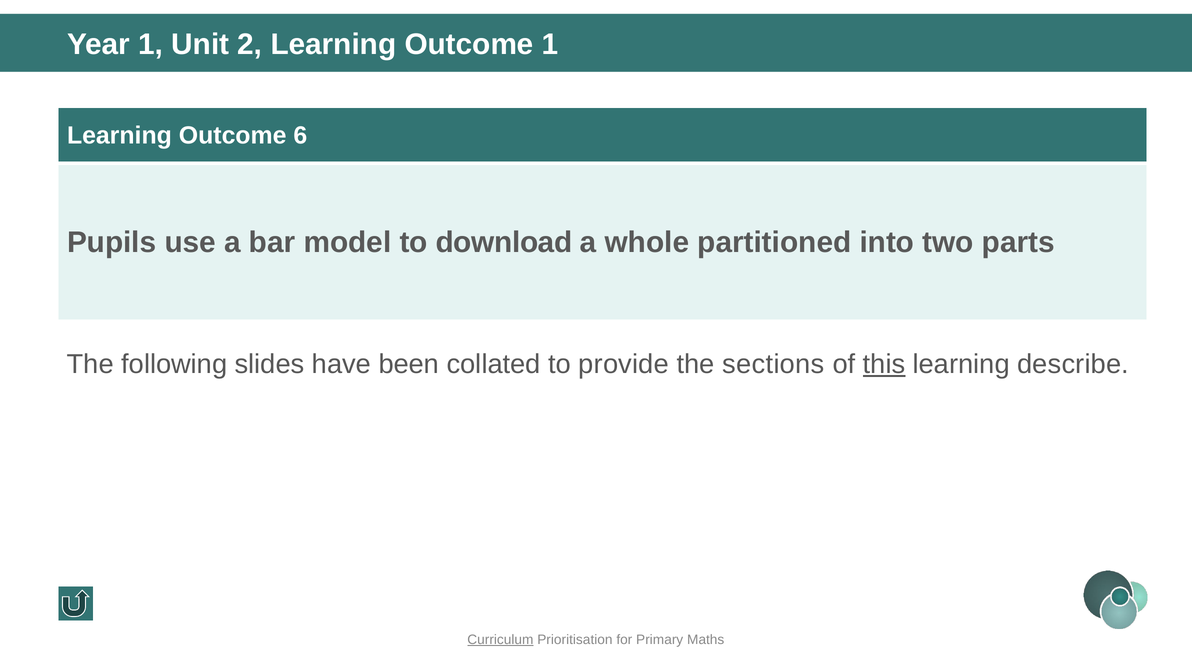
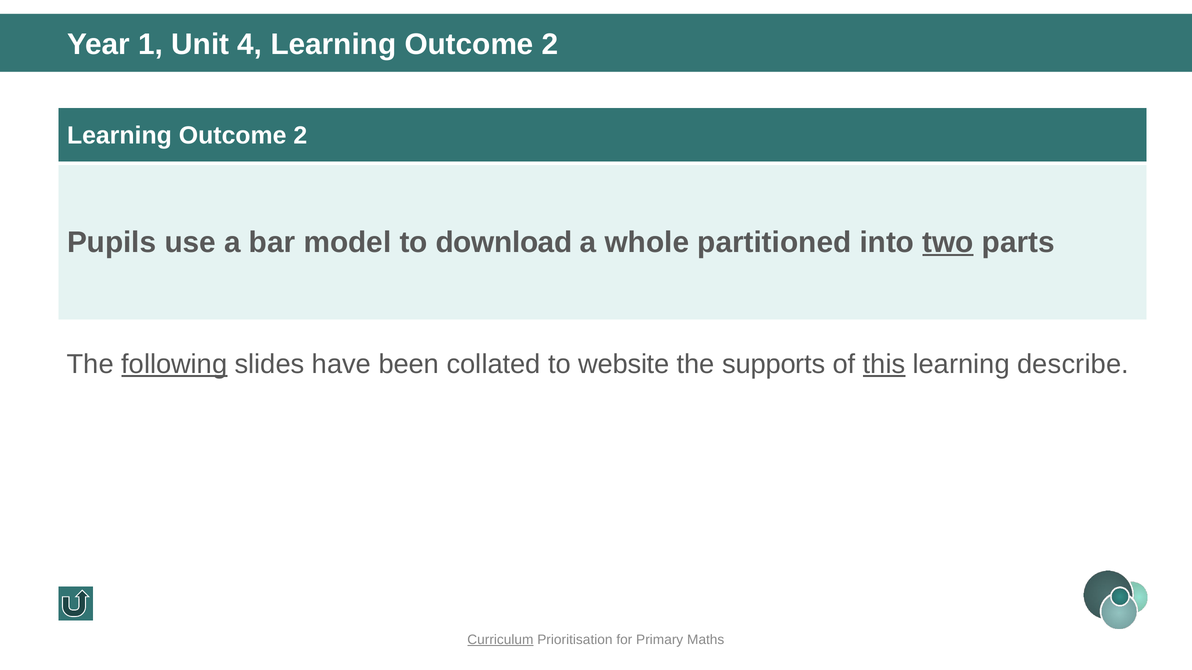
2: 2 -> 4 (250, 44)
1: 1 -> 2 (550, 44)
6: 6 -> 2 (300, 136)
two underline: none -> present (948, 242)
following underline: none -> present (174, 364)
provide: provide -> website (624, 364)
sections: sections -> supports (774, 364)
